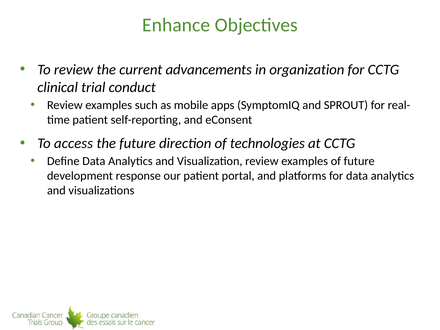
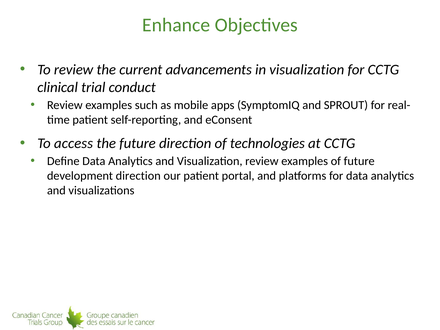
in organization: organization -> visualization (307, 70)
development response: response -> direction (138, 176)
